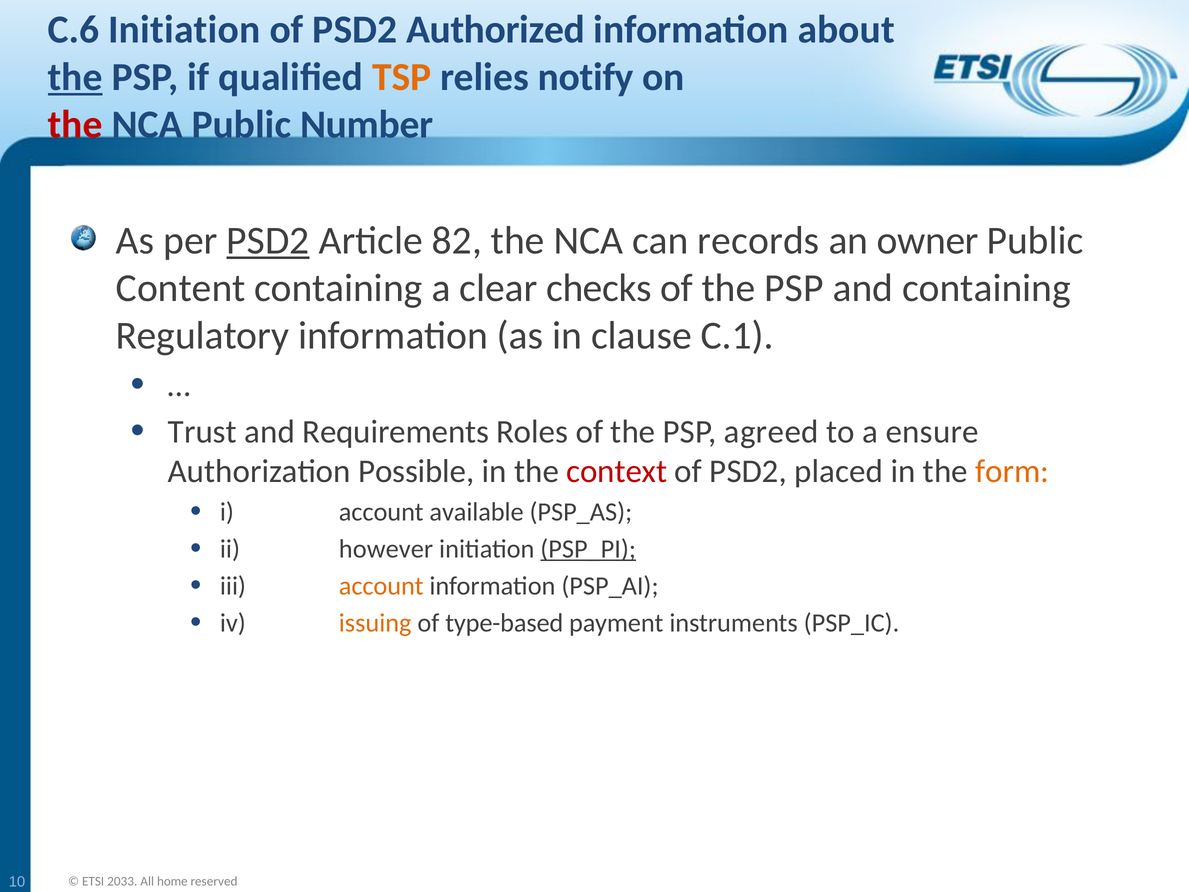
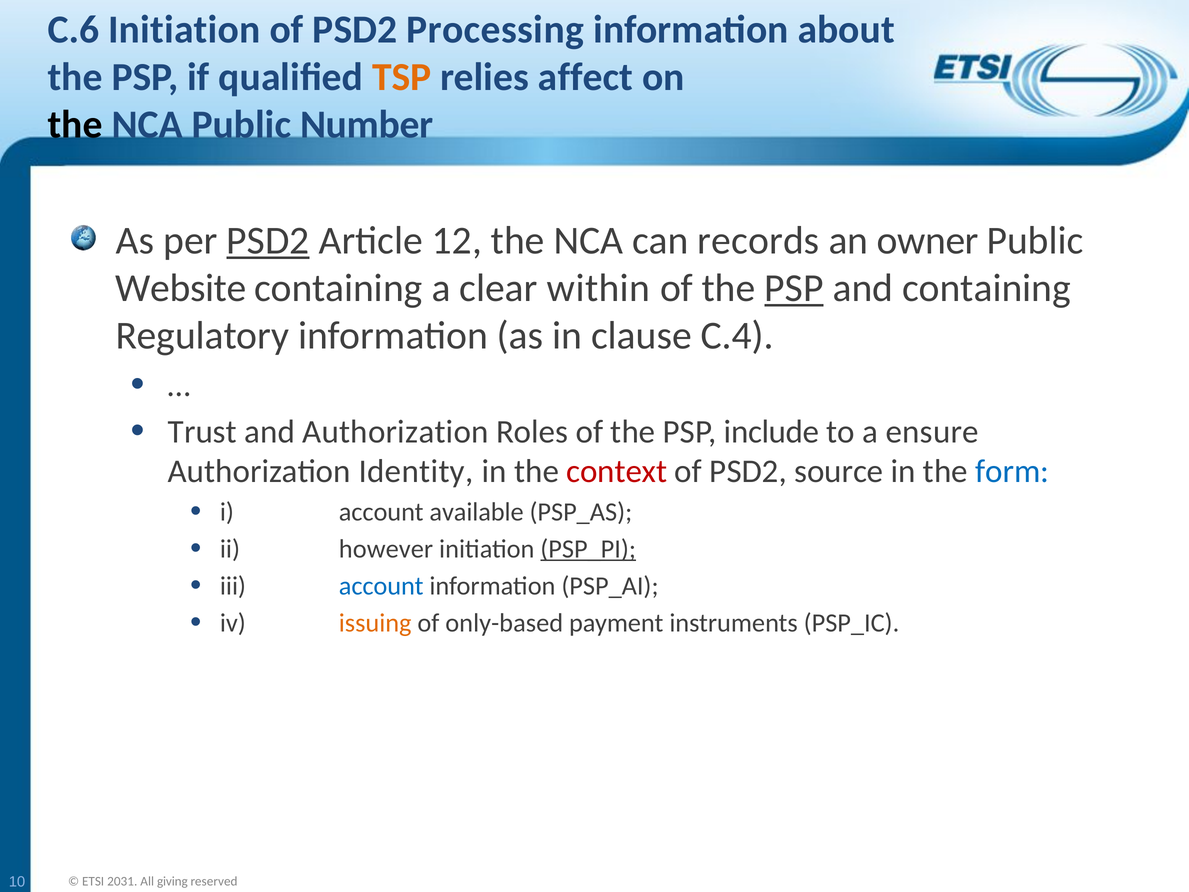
Authorized: Authorized -> Processing (495, 30)
the underline: present -> none (75, 77)
notify: notify -> affect (586, 77)
the colour: red -> black (75, 125)
82: 82 -> 12 (457, 241)
Content: Content -> Website (181, 288)
checks: checks -> within (599, 288)
PSP underline: none -> present (794, 288)
C.1: C.1 -> C.4 (737, 336)
and Requirements: Requirements -> Authorization (395, 432)
agreed: agreed -> include (772, 432)
Possible: Possible -> Identity (416, 471)
placed: placed -> source (839, 471)
form colour: orange -> blue (1012, 471)
account colour: orange -> blue (381, 586)
type-based: type-based -> only-based (504, 623)
2033: 2033 -> 2031 (122, 881)
home: home -> giving (172, 881)
